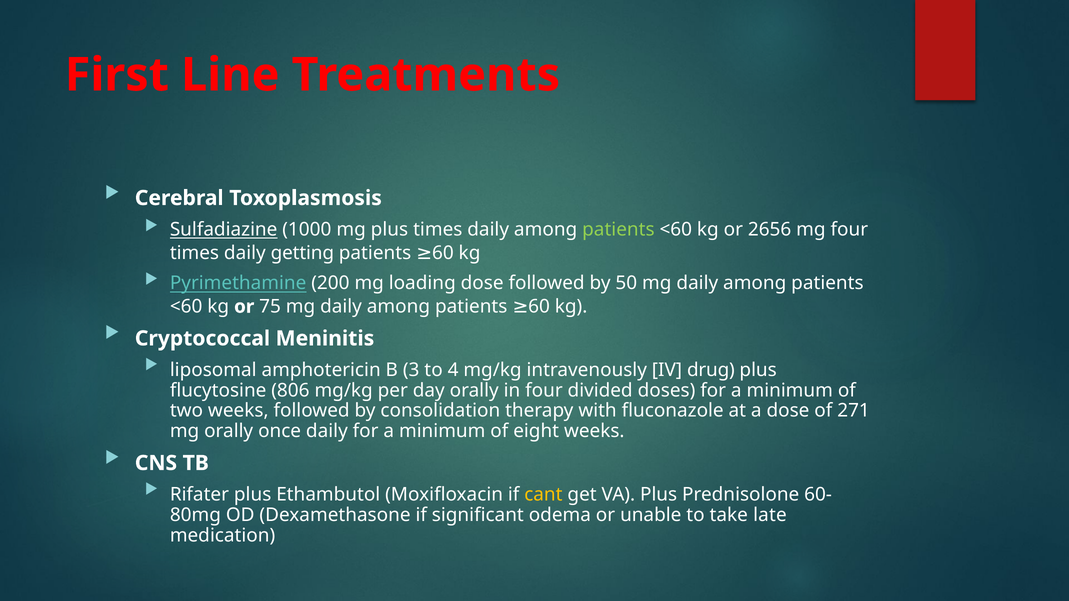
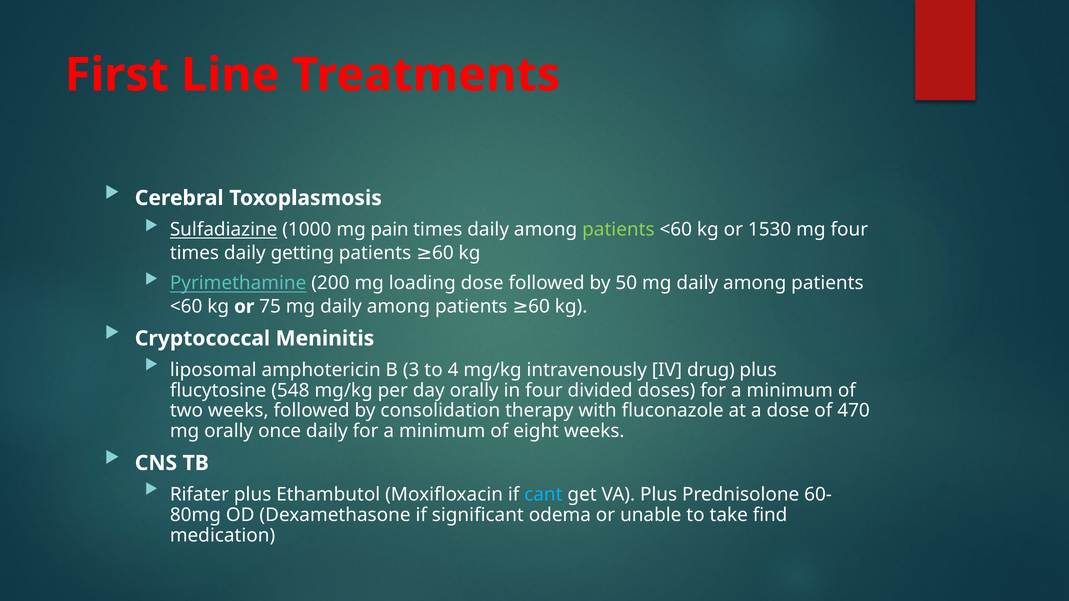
mg plus: plus -> pain (390, 230)
2656: 2656 -> 1530 (770, 230)
806: 806 -> 548 (290, 390)
271: 271 -> 470 (854, 411)
cant colour: yellow -> light blue (543, 495)
late: late -> find (770, 515)
